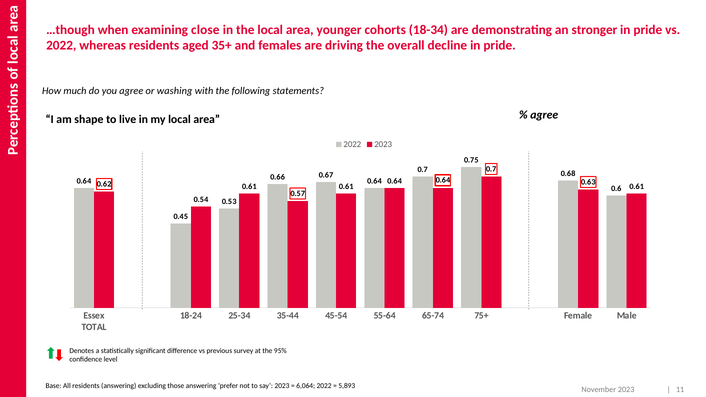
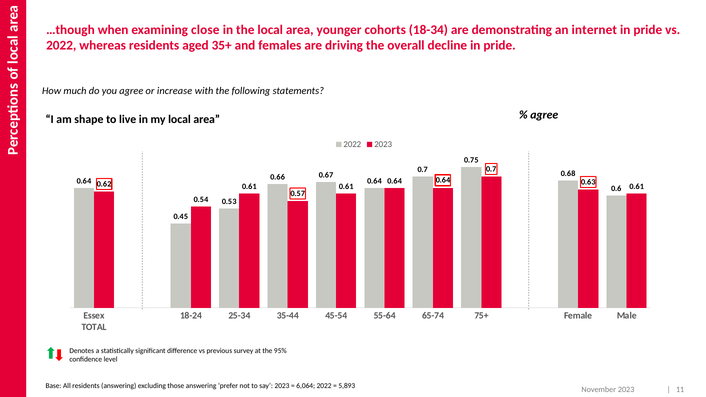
stronger: stronger -> internet (594, 30)
washing: washing -> increase (175, 91)
